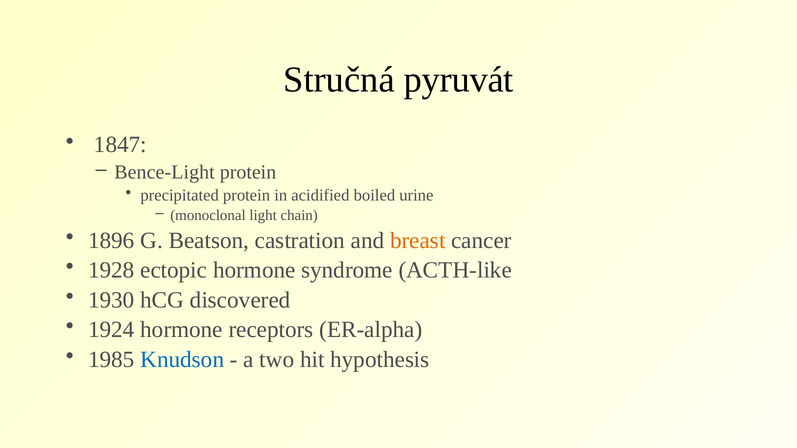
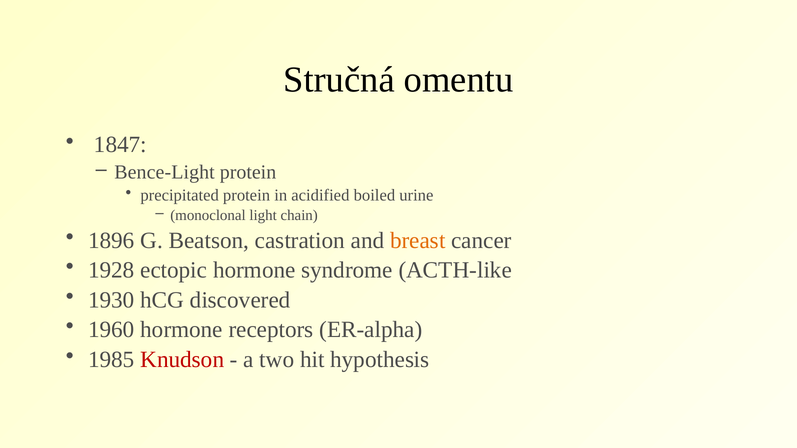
pyruvát: pyruvát -> omentu (459, 80)
1924: 1924 -> 1960 (111, 330)
Knudson colour: blue -> red (182, 360)
